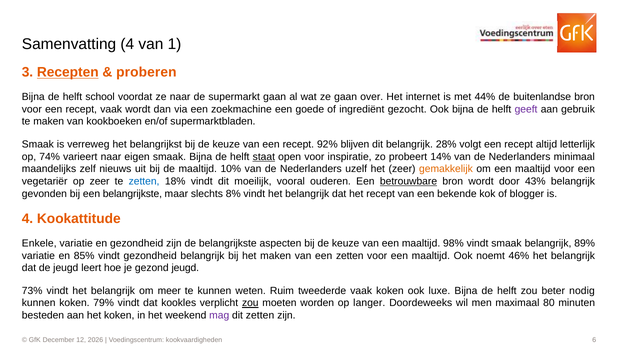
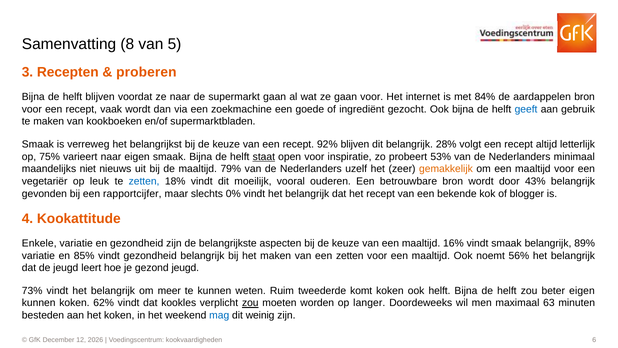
Samenvatting 4: 4 -> 8 (127, 44)
1: 1 -> 5 (175, 44)
Recepten underline: present -> none (68, 72)
helft school: school -> blijven (100, 97)
gaan over: over -> voor (372, 97)
44%: 44% -> 84% (485, 97)
buitenlandse: buitenlandse -> aardappelen (542, 97)
geeft colour: purple -> blue (526, 109)
74%: 74% -> 75% (50, 156)
14%: 14% -> 53% (441, 156)
zelf: zelf -> niet (88, 169)
10%: 10% -> 79% (231, 169)
op zeer: zeer -> leuk (99, 181)
betrouwbare underline: present -> none (409, 181)
een belangrijkste: belangrijkste -> rapportcijfer (132, 194)
8%: 8% -> 0% (233, 194)
98%: 98% -> 16% (453, 243)
46%: 46% -> 56% (519, 255)
tweederde vaak: vaak -> komt (361, 290)
ook luxe: luxe -> helft (439, 290)
beter nodig: nodig -> eigen (582, 290)
79%: 79% -> 62% (104, 303)
80: 80 -> 63 (549, 303)
mag colour: purple -> blue (219, 315)
dit zetten: zetten -> weinig (260, 315)
